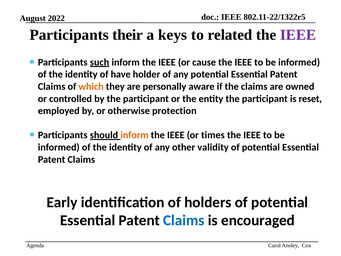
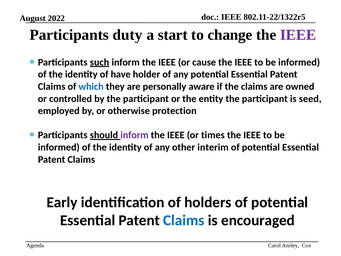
their: their -> duty (128, 35)
keys: keys -> start (173, 35)
related: related -> change (230, 35)
which colour: orange -> blue (91, 86)
reset: reset -> seed (310, 99)
inform colour: orange -> purple (134, 135)
validity: validity -> interim (213, 147)
